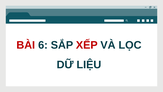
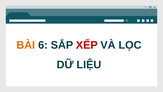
BÀI colour: red -> orange (26, 45)
